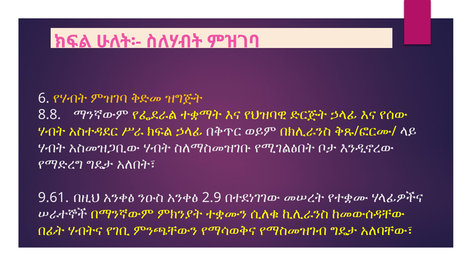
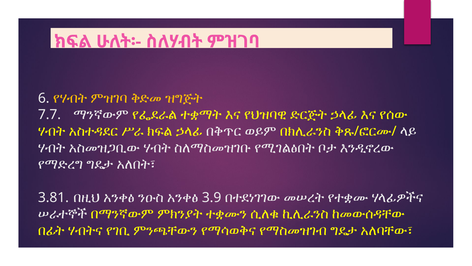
8.8: 8.8 -> 7.7 (49, 115)
9.61: 9.61 -> 3.81 (53, 197)
2.9: 2.9 -> 3.9 (212, 197)
